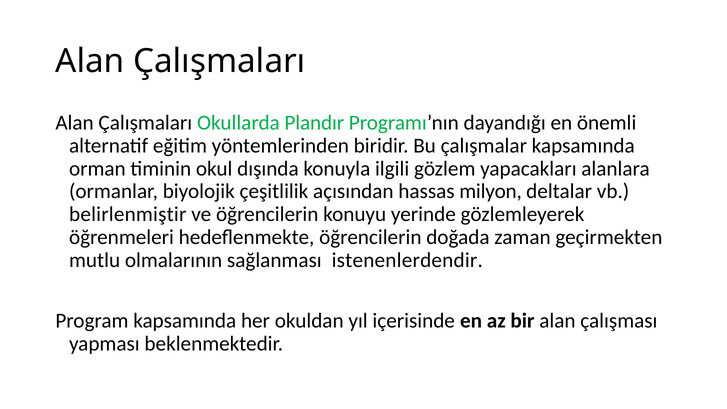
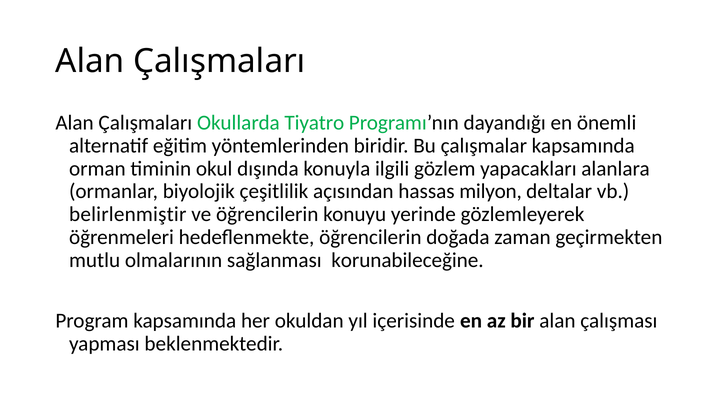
Plandır: Plandır -> Tiyatro (314, 123)
istenenlerdendir: istenenlerdendir -> korunabileceğine (407, 260)
